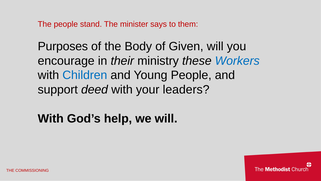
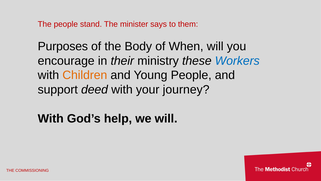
Given: Given -> When (186, 46)
Children colour: blue -> orange (85, 75)
leaders: leaders -> journey (186, 90)
